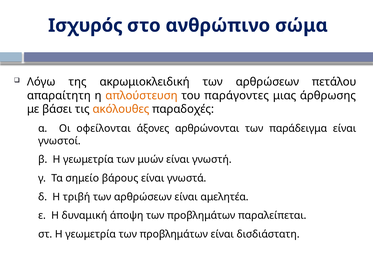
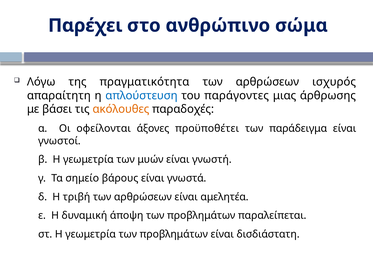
Ισχυρός: Ισχυρός -> Παρέχει (85, 26)
ακρωμιοκλειδική: ακρωμιοκλειδική -> πραγματικότητα (145, 82)
πετάλου: πετάλου -> ισχυρός (334, 82)
απλούστευση colour: orange -> blue (141, 95)
αρθρώνονται: αρθρώνονται -> προϋποθέτει (207, 128)
